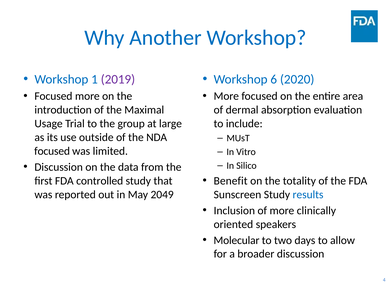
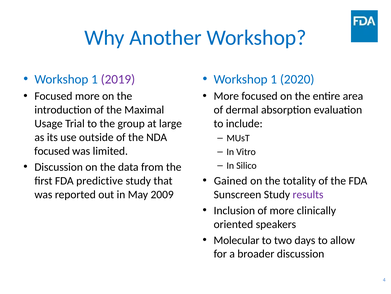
6: 6 -> 1 (274, 79)
Benefit: Benefit -> Gained (231, 180)
controlled: controlled -> predictive (100, 180)
2049: 2049 -> 2009 (162, 194)
results colour: blue -> purple (308, 194)
